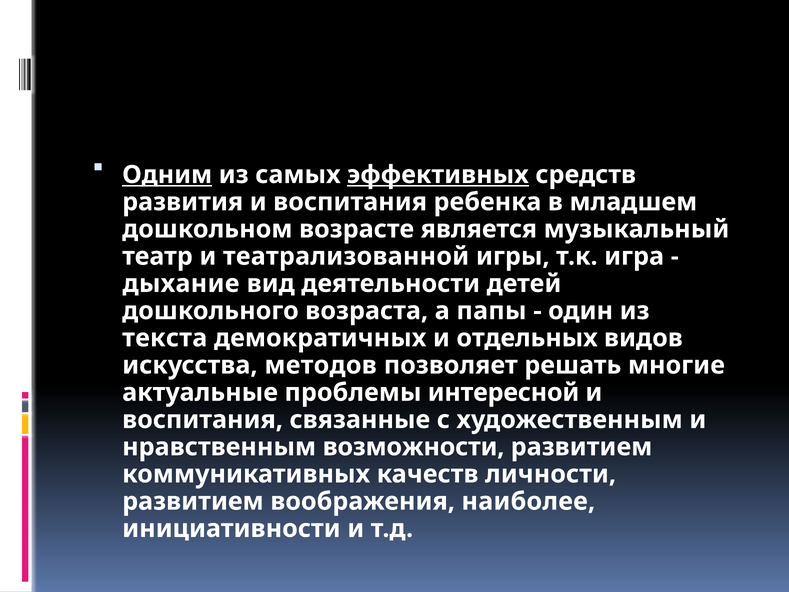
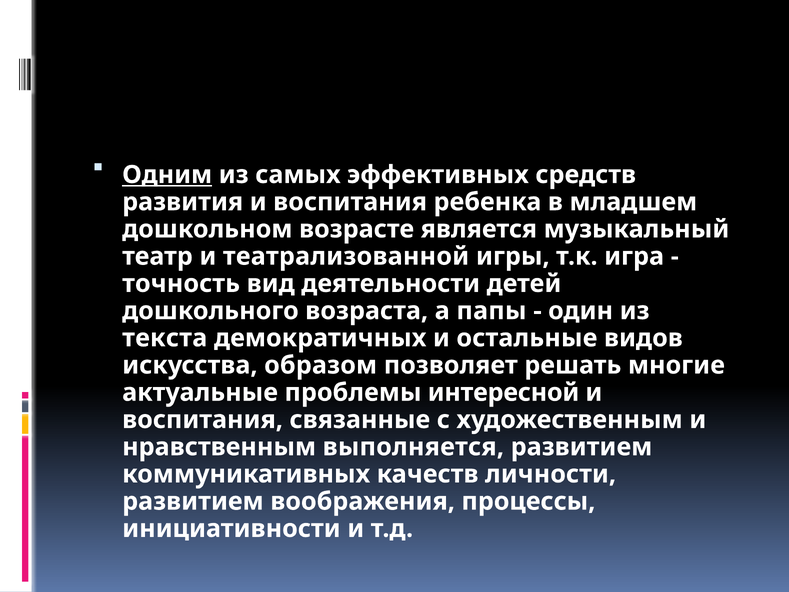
эффективных underline: present -> none (438, 175)
дыхание: дыхание -> точность (181, 283)
отдельных: отдельных -> остальные (527, 338)
методов: методов -> образом (321, 365)
возможности: возможности -> выполняется (413, 447)
наиболее: наиболее -> процессы (528, 501)
